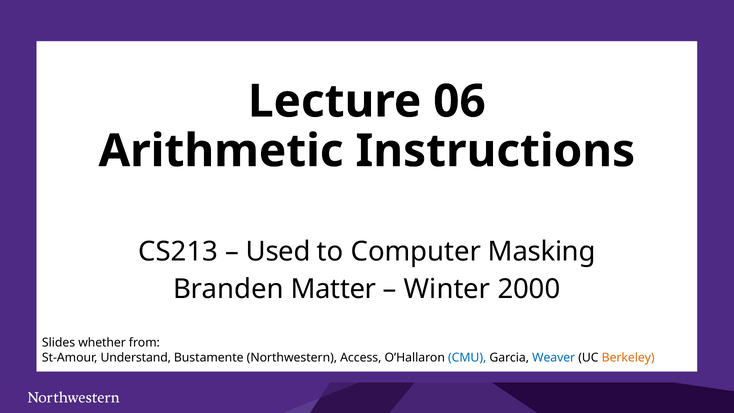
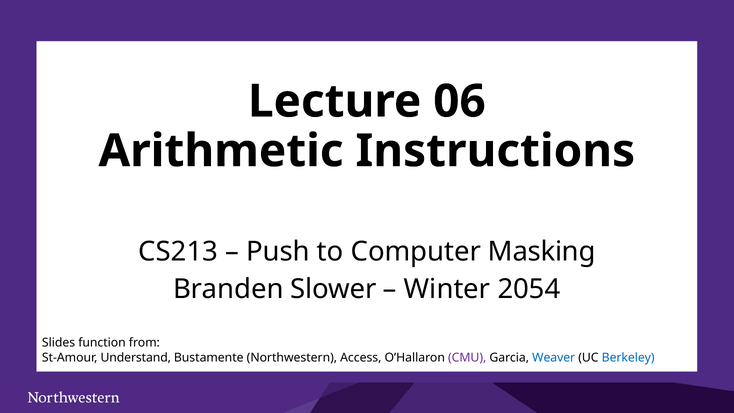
Used: Used -> Push (278, 252)
Matter: Matter -> Slower (333, 289)
2000: 2000 -> 2054 (529, 289)
whether: whether -> function (102, 343)
CMU colour: blue -> purple (467, 357)
Berkeley colour: orange -> blue (628, 357)
